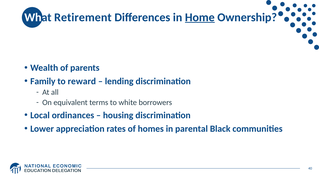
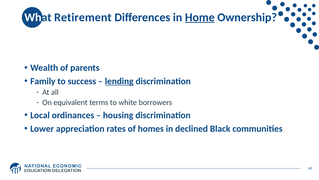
reward: reward -> success (82, 81)
lending underline: none -> present (119, 81)
parental: parental -> declined (192, 128)
